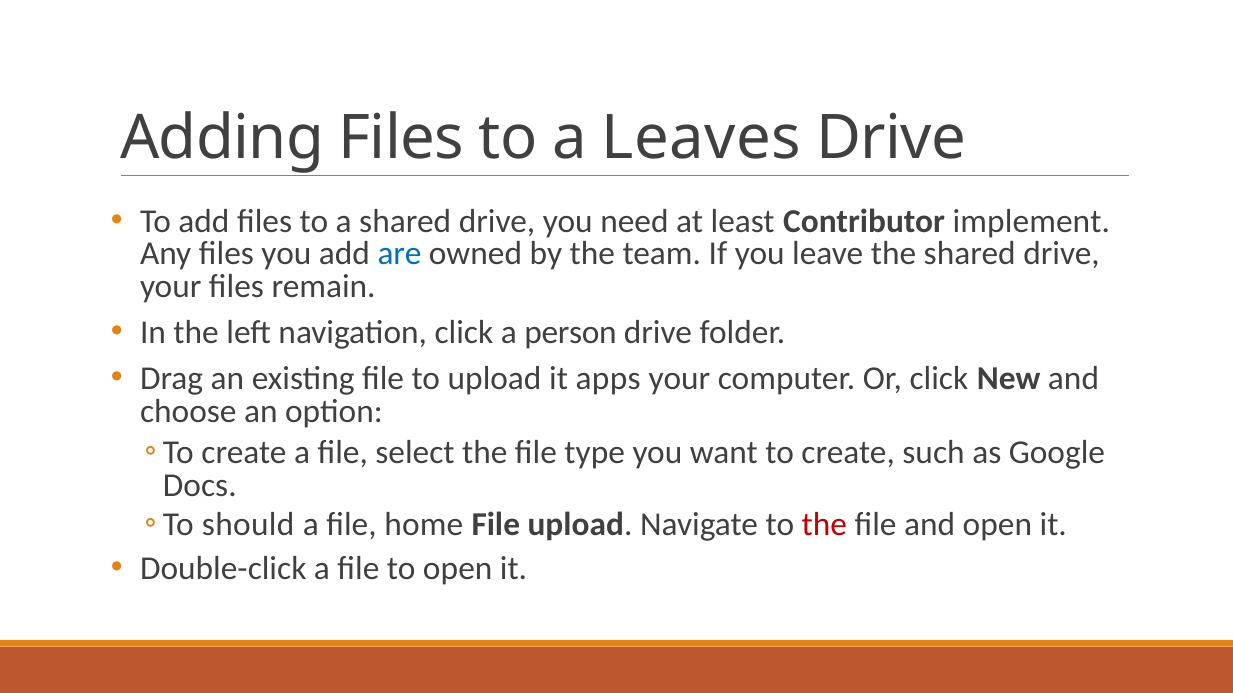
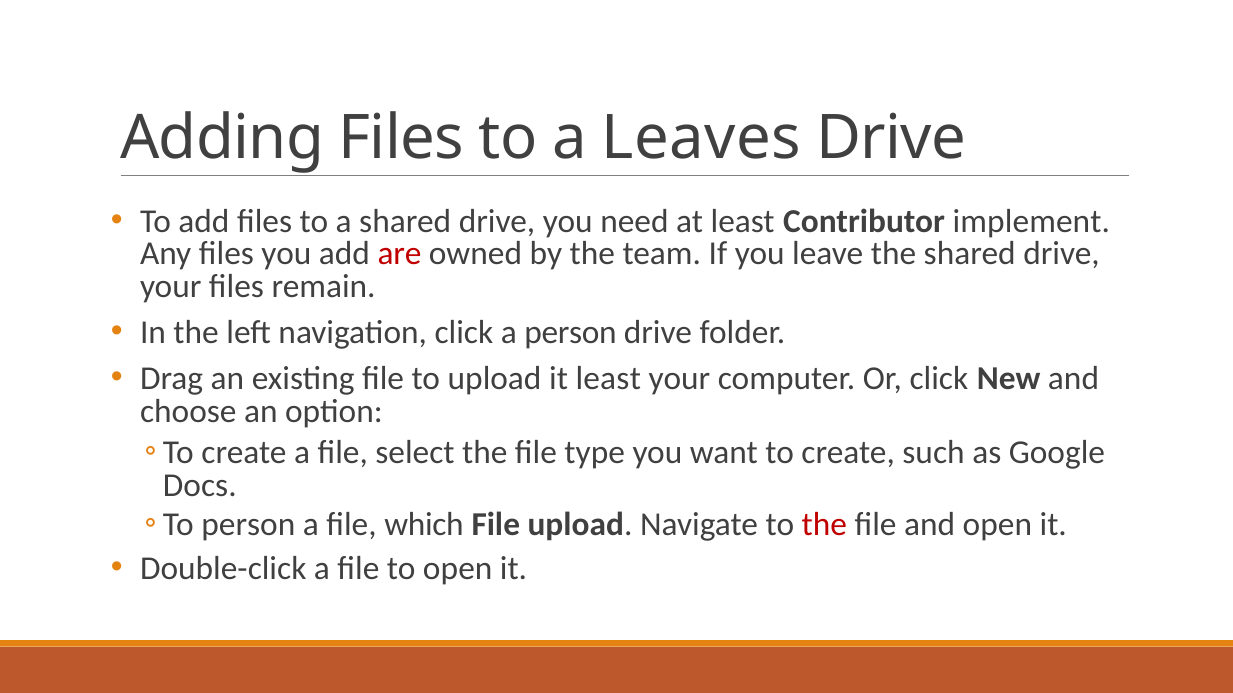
are colour: blue -> red (400, 254)
it apps: apps -> least (608, 379)
should: should -> person (248, 525)
home: home -> which (424, 525)
